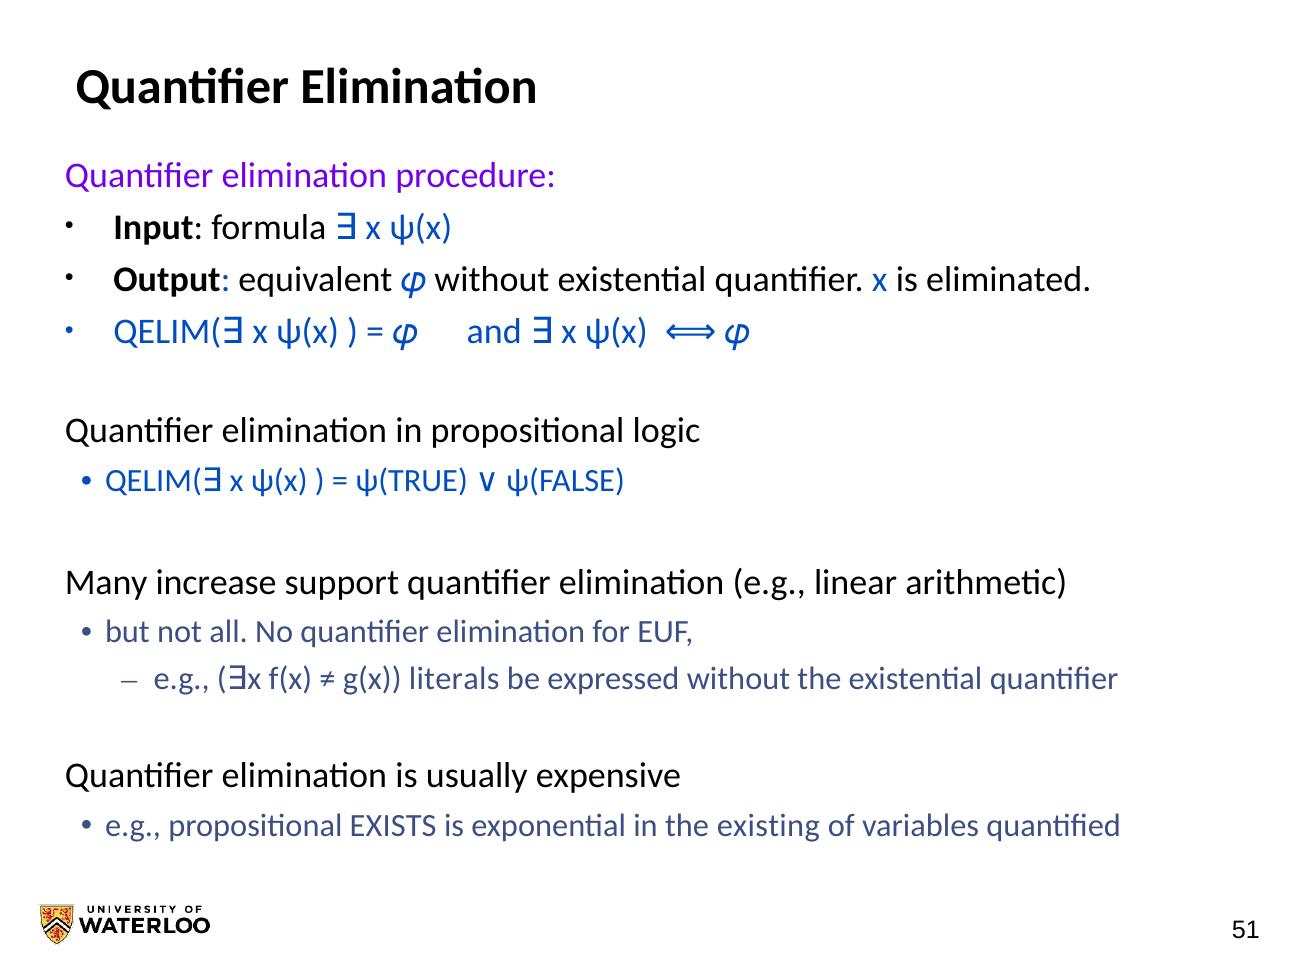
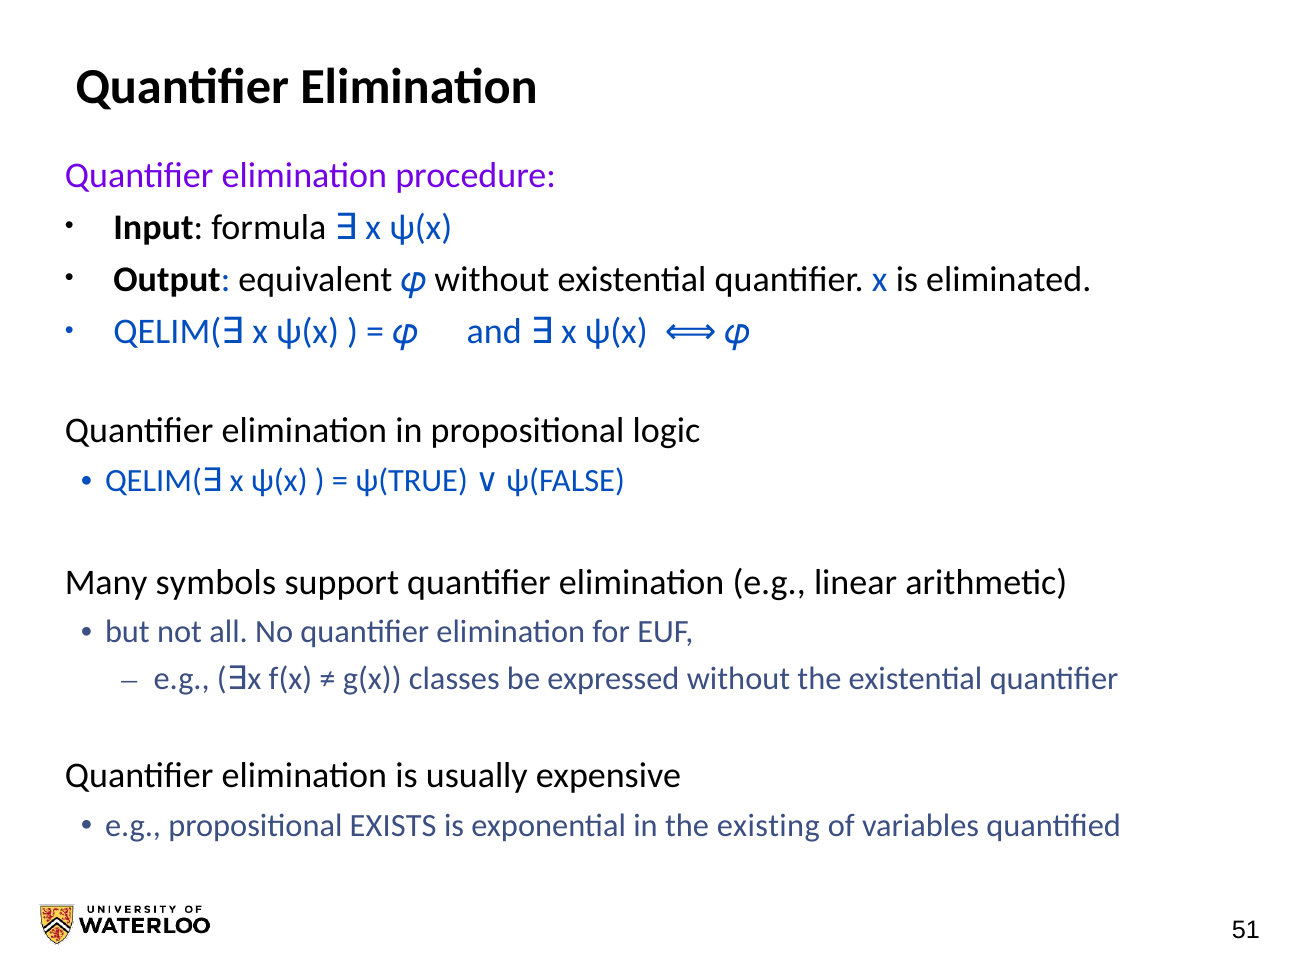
increase: increase -> symbols (216, 582)
literals: literals -> classes (454, 679)
